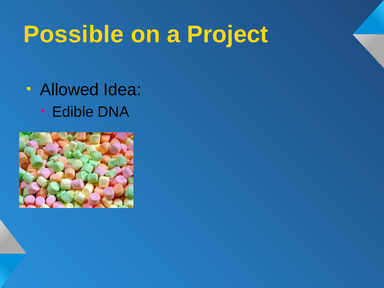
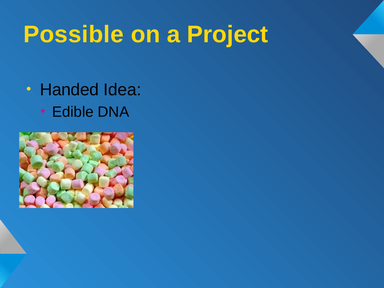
Allowed: Allowed -> Handed (69, 90)
